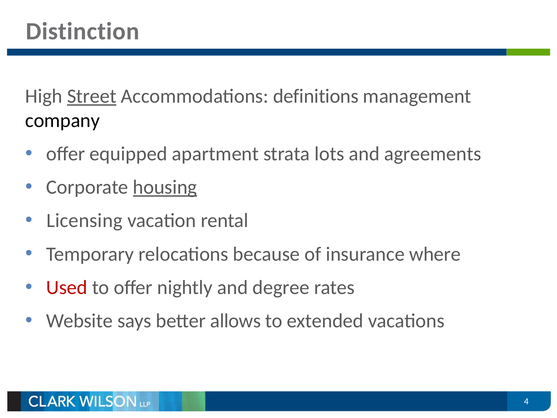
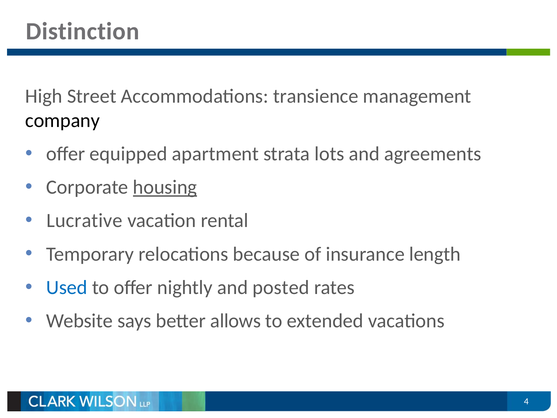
Street underline: present -> none (92, 96)
definitions: definitions -> transience (316, 96)
Licensing: Licensing -> Lucrative (84, 221)
where: where -> length (435, 254)
Used colour: red -> blue (67, 287)
degree: degree -> posted (281, 287)
